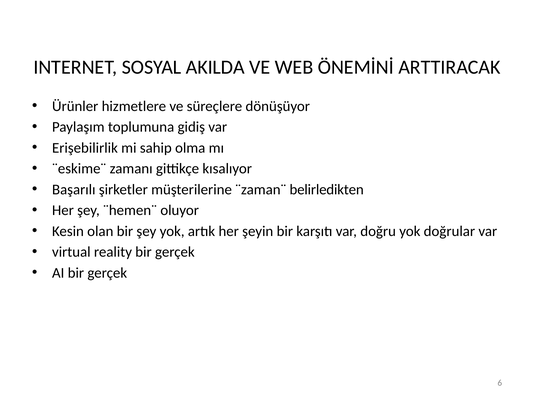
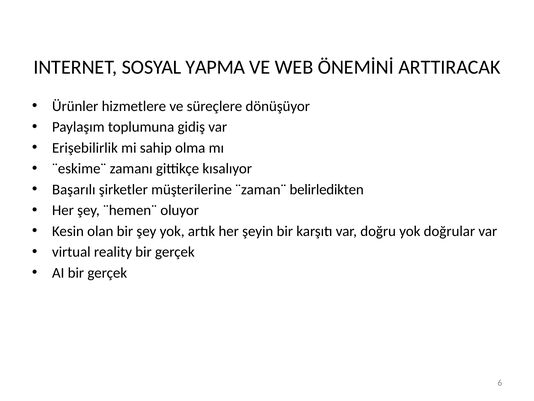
AKILDA: AKILDA -> YAPMA (215, 67)
